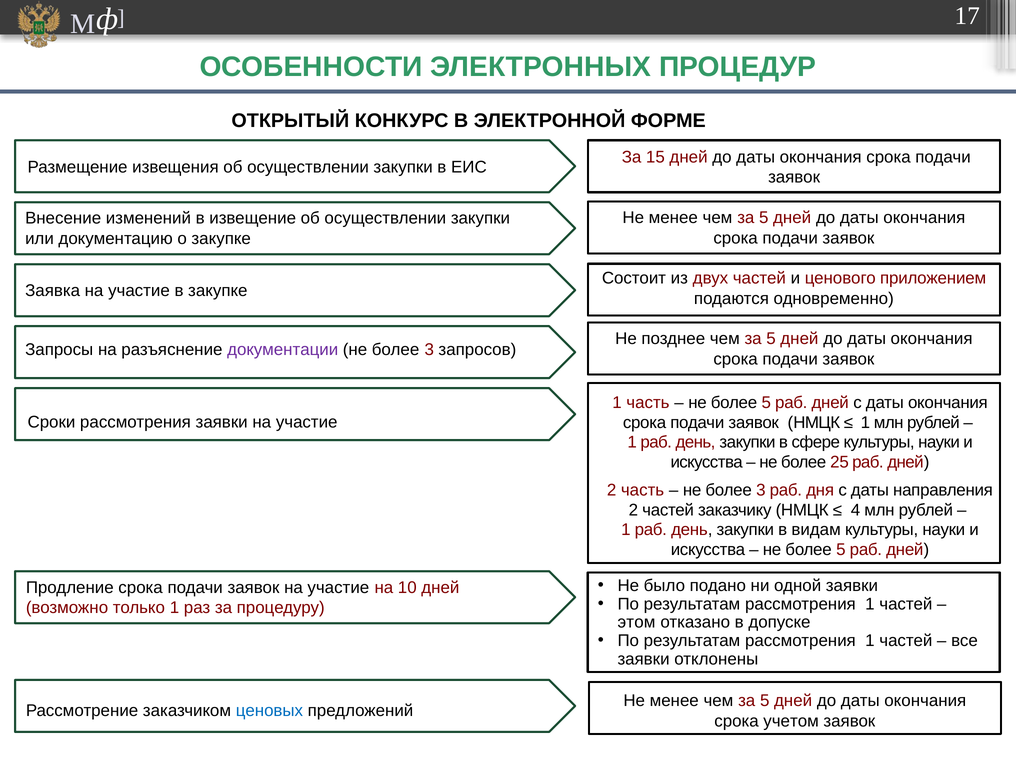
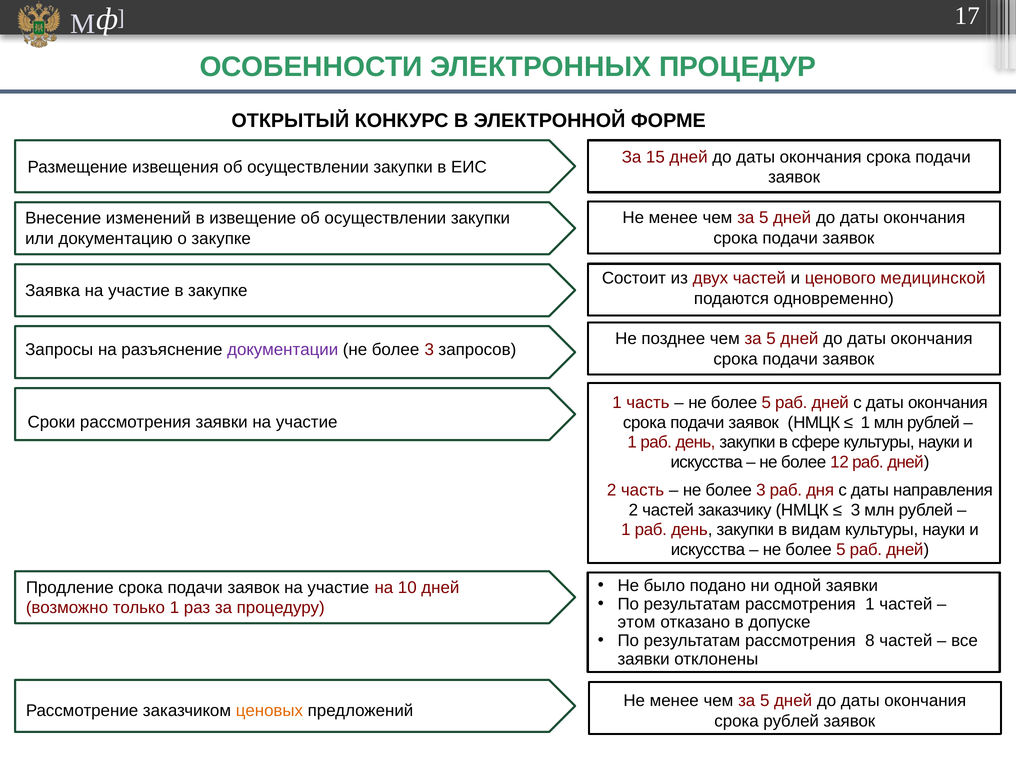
приложением: приложением -> медицинской (933, 278)
25: 25 -> 12 (840, 462)
4: 4 -> 3 (856, 510)
1: 1 -> 8 (870, 641)
ценовых colour: blue -> orange (269, 711)
срока учетом: учетом -> рублей (791, 721)
